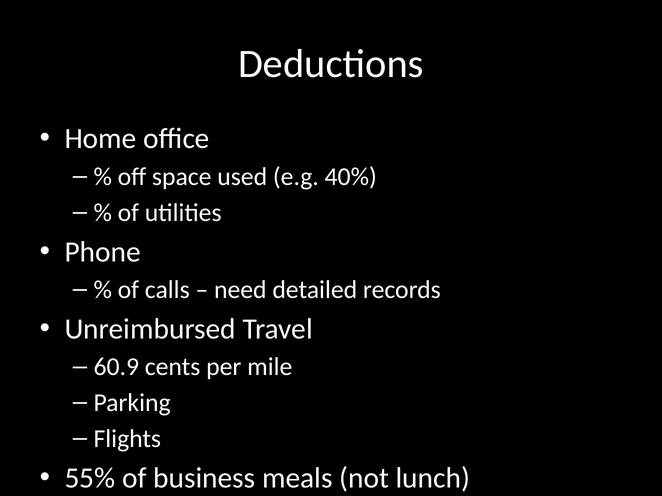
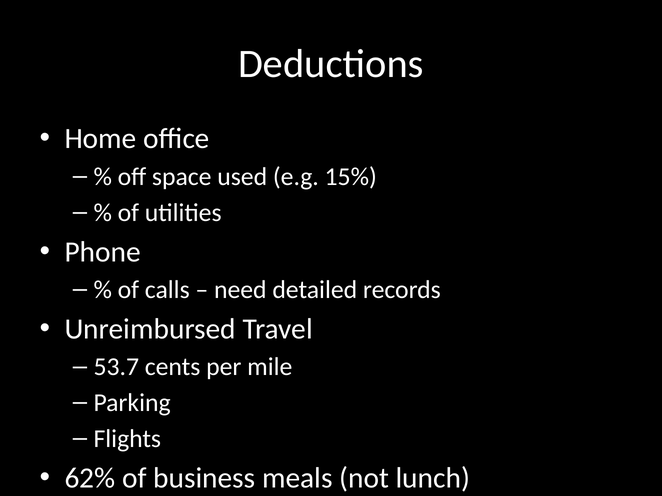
40%: 40% -> 15% (351, 177)
60.9: 60.9 -> 53.7 (116, 367)
55%: 55% -> 62% (90, 479)
